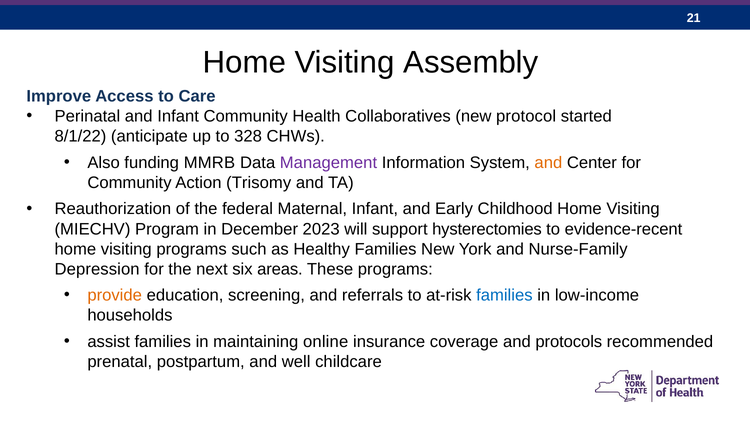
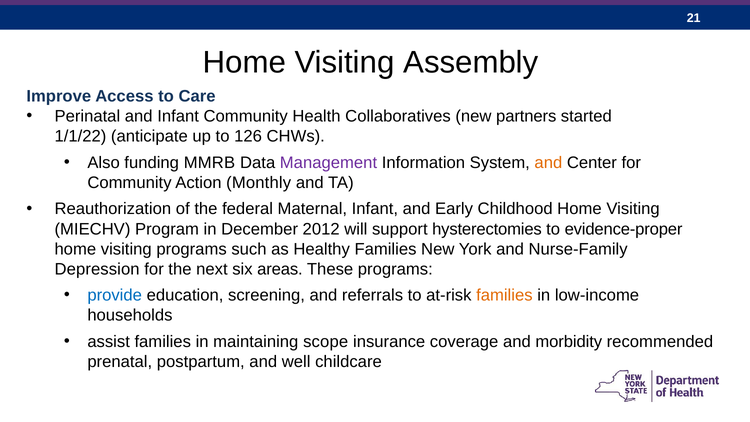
protocol: protocol -> partners (526, 116)
8/1/22: 8/1/22 -> 1/1/22 (80, 136)
328: 328 -> 126 (248, 136)
Trisomy: Trisomy -> Monthly (259, 183)
2023: 2023 -> 2012 (321, 229)
evidence-recent: evidence-recent -> evidence-proper (624, 229)
provide colour: orange -> blue (115, 295)
families colour: blue -> orange (504, 295)
online: online -> scope (326, 342)
protocols: protocols -> morbidity (569, 342)
